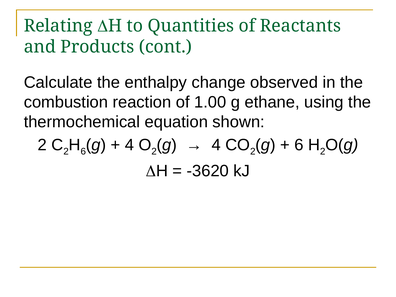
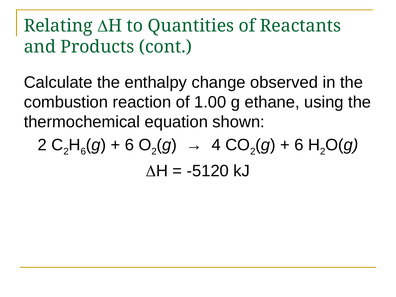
4: 4 -> 6 (129, 145)
-3620: -3620 -> -5120 (208, 171)
